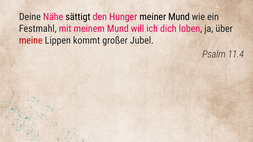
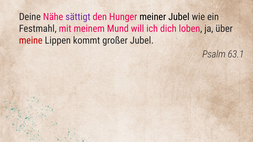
sättigt colour: black -> purple (78, 17)
meiner Mund: Mund -> Jubel (179, 17)
11.4: 11.4 -> 63.1 (236, 54)
